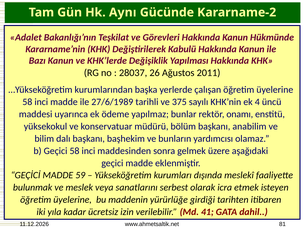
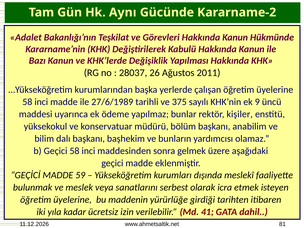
4: 4 -> 9 (257, 102)
onamı: onamı -> kişiler (240, 114)
